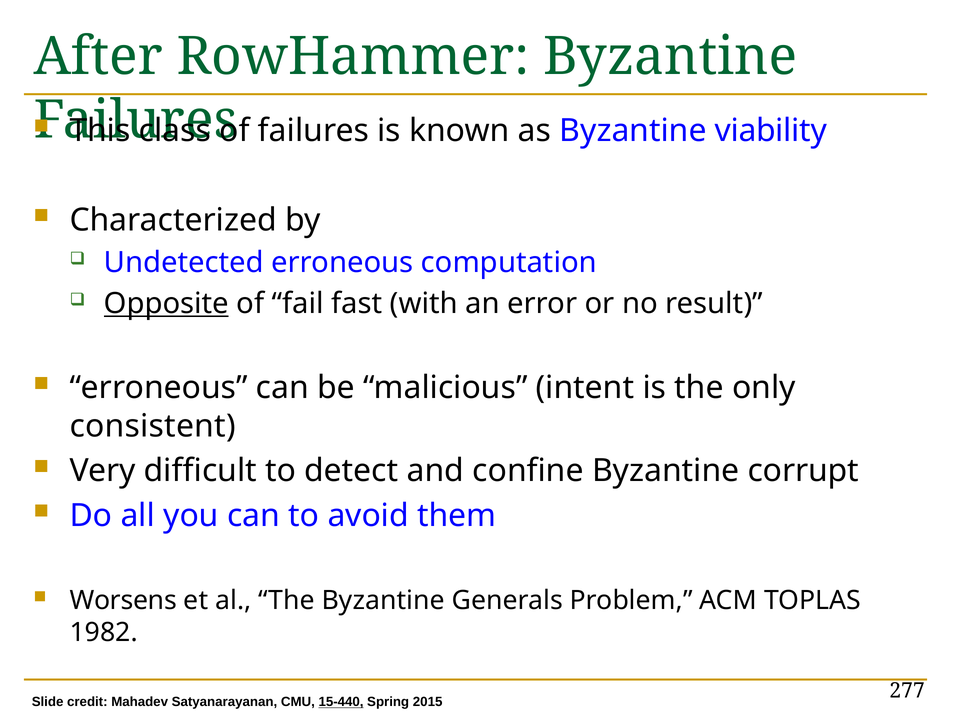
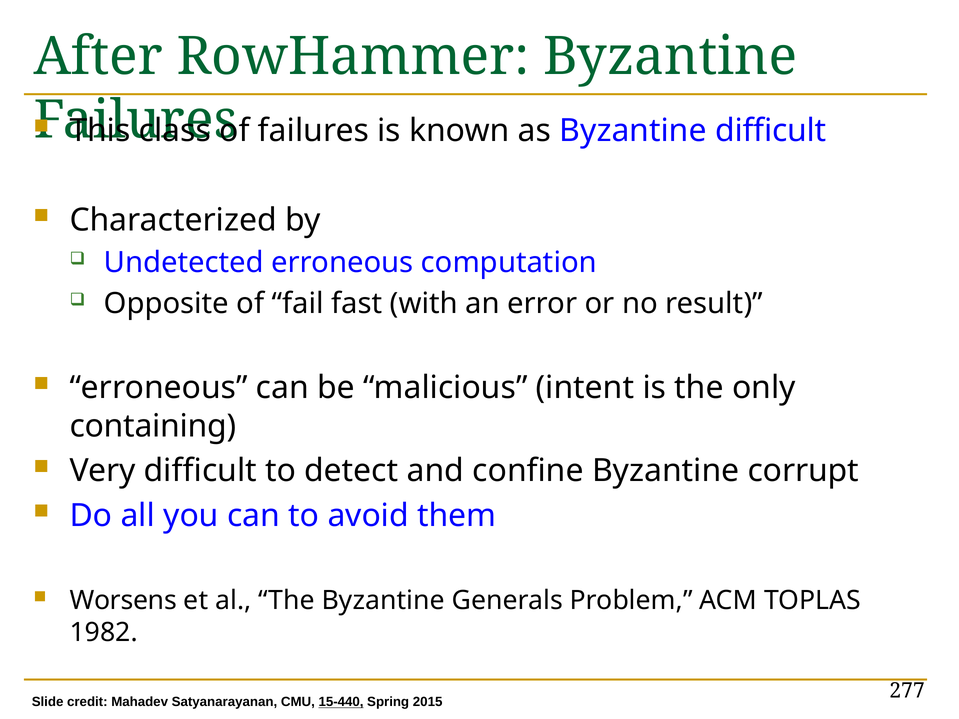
Byzantine viability: viability -> difficult (771, 131)
Opposite underline: present -> none (166, 304)
consistent: consistent -> containing (153, 426)
